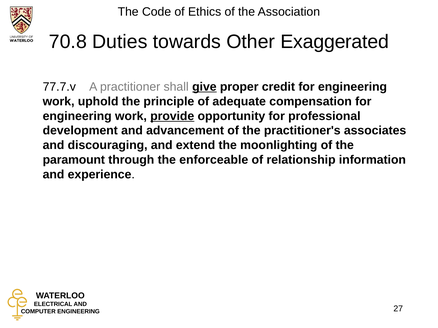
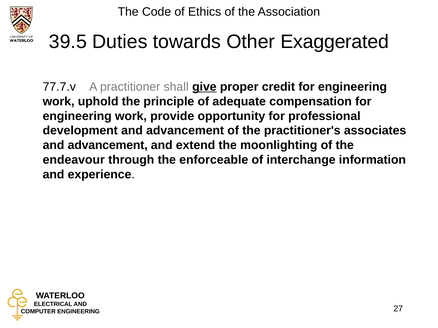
70.8: 70.8 -> 39.5 (68, 42)
provide underline: present -> none (172, 116)
discouraging: discouraging -> advancement (108, 145)
paramount: paramount -> endeavour (74, 160)
relationship: relationship -> interchange (301, 160)
